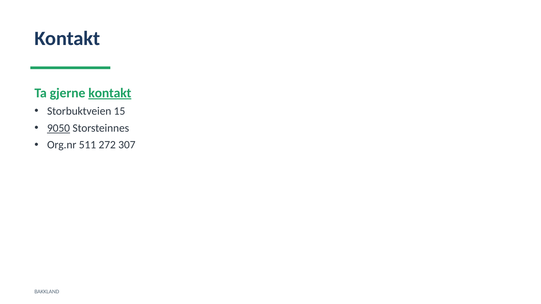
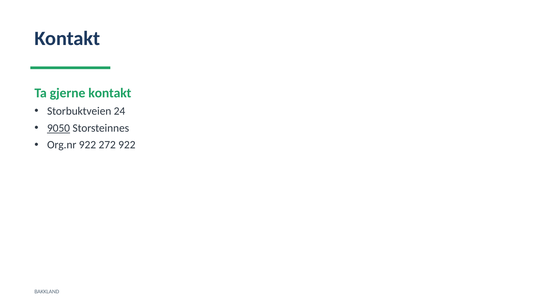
kontakt underline: present -> none (110, 93)
15: 15 -> 24 (120, 111)
Org.nr 511: 511 -> 922 (87, 145)
272 307: 307 -> 922 (127, 145)
